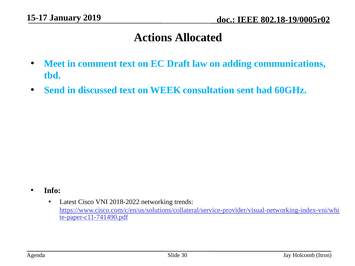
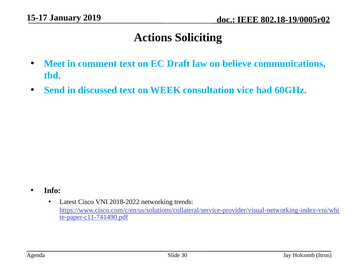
Allocated: Allocated -> Soliciting (198, 38)
adding: adding -> believe (237, 64)
sent: sent -> vice (245, 90)
